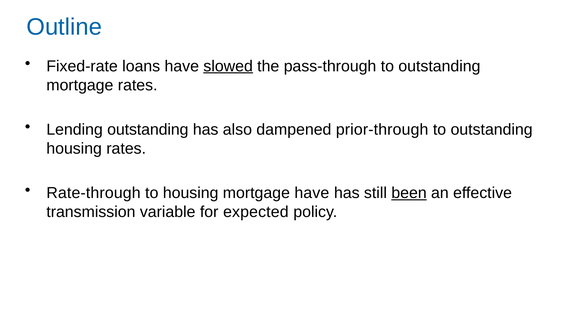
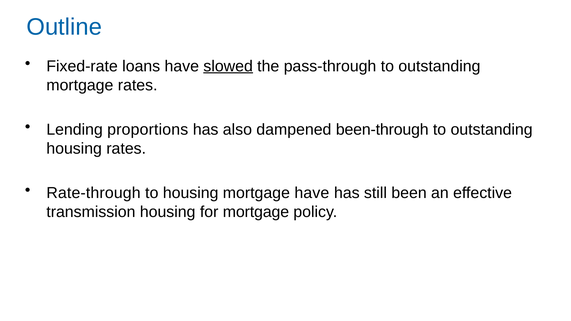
Lending outstanding: outstanding -> proportions (148, 130)
prior-through: prior-through -> been-through (382, 130)
been underline: present -> none (409, 193)
transmission variable: variable -> housing (168, 212)
for expected: expected -> mortgage (256, 212)
